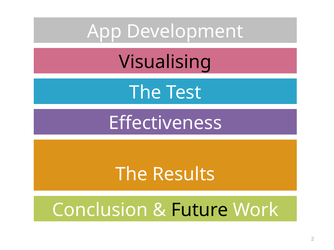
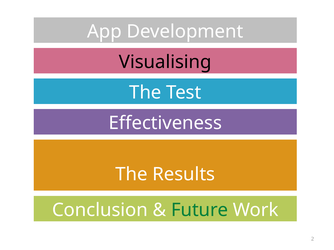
Future colour: black -> green (200, 210)
